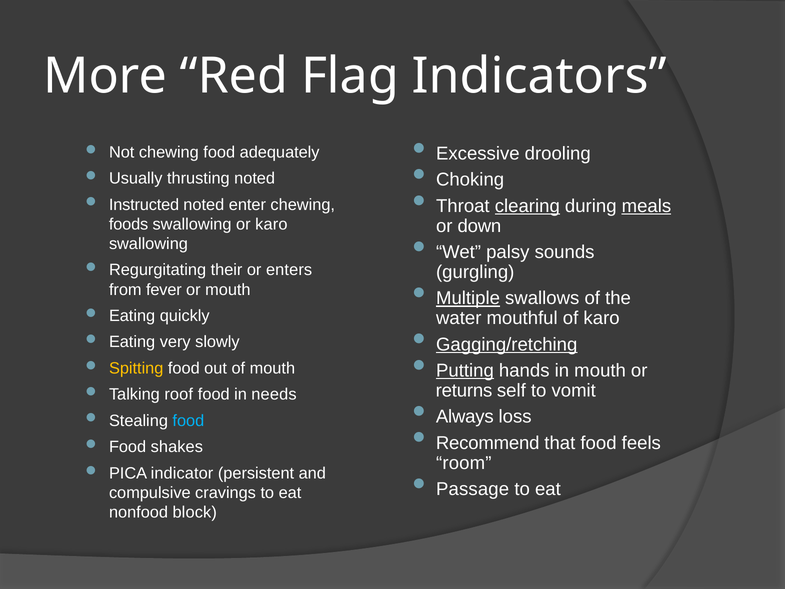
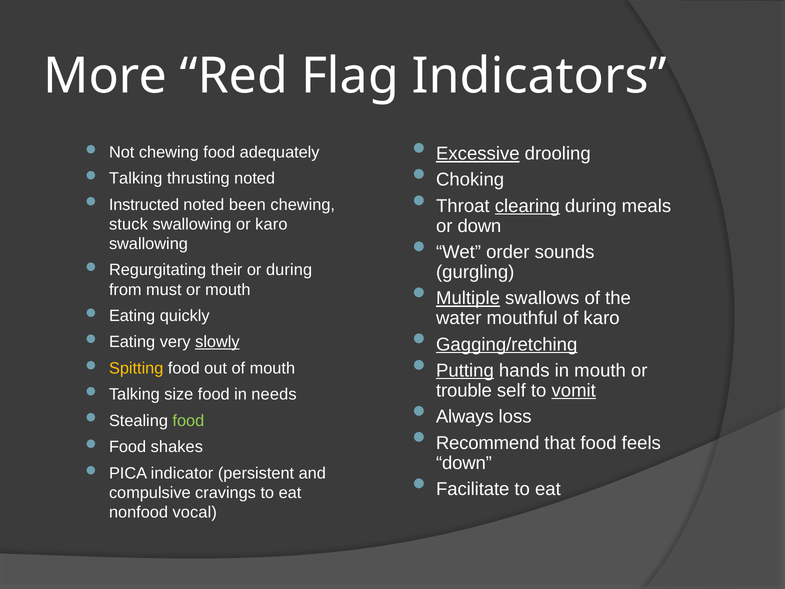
Excessive underline: none -> present (478, 154)
Usually: Usually -> Talking (136, 178)
meals underline: present -> none (646, 206)
enter: enter -> been (247, 205)
foods: foods -> stuck (128, 224)
palsy: palsy -> order (508, 252)
or enters: enters -> during (289, 270)
fever: fever -> must (164, 290)
slowly underline: none -> present (217, 342)
returns: returns -> trouble (464, 390)
vomit underline: none -> present (574, 390)
roof: roof -> size (179, 394)
food colour: light blue -> light green (188, 420)
room: room -> down (464, 463)
Passage: Passage -> Facilitate (473, 489)
block: block -> vocal (195, 512)
